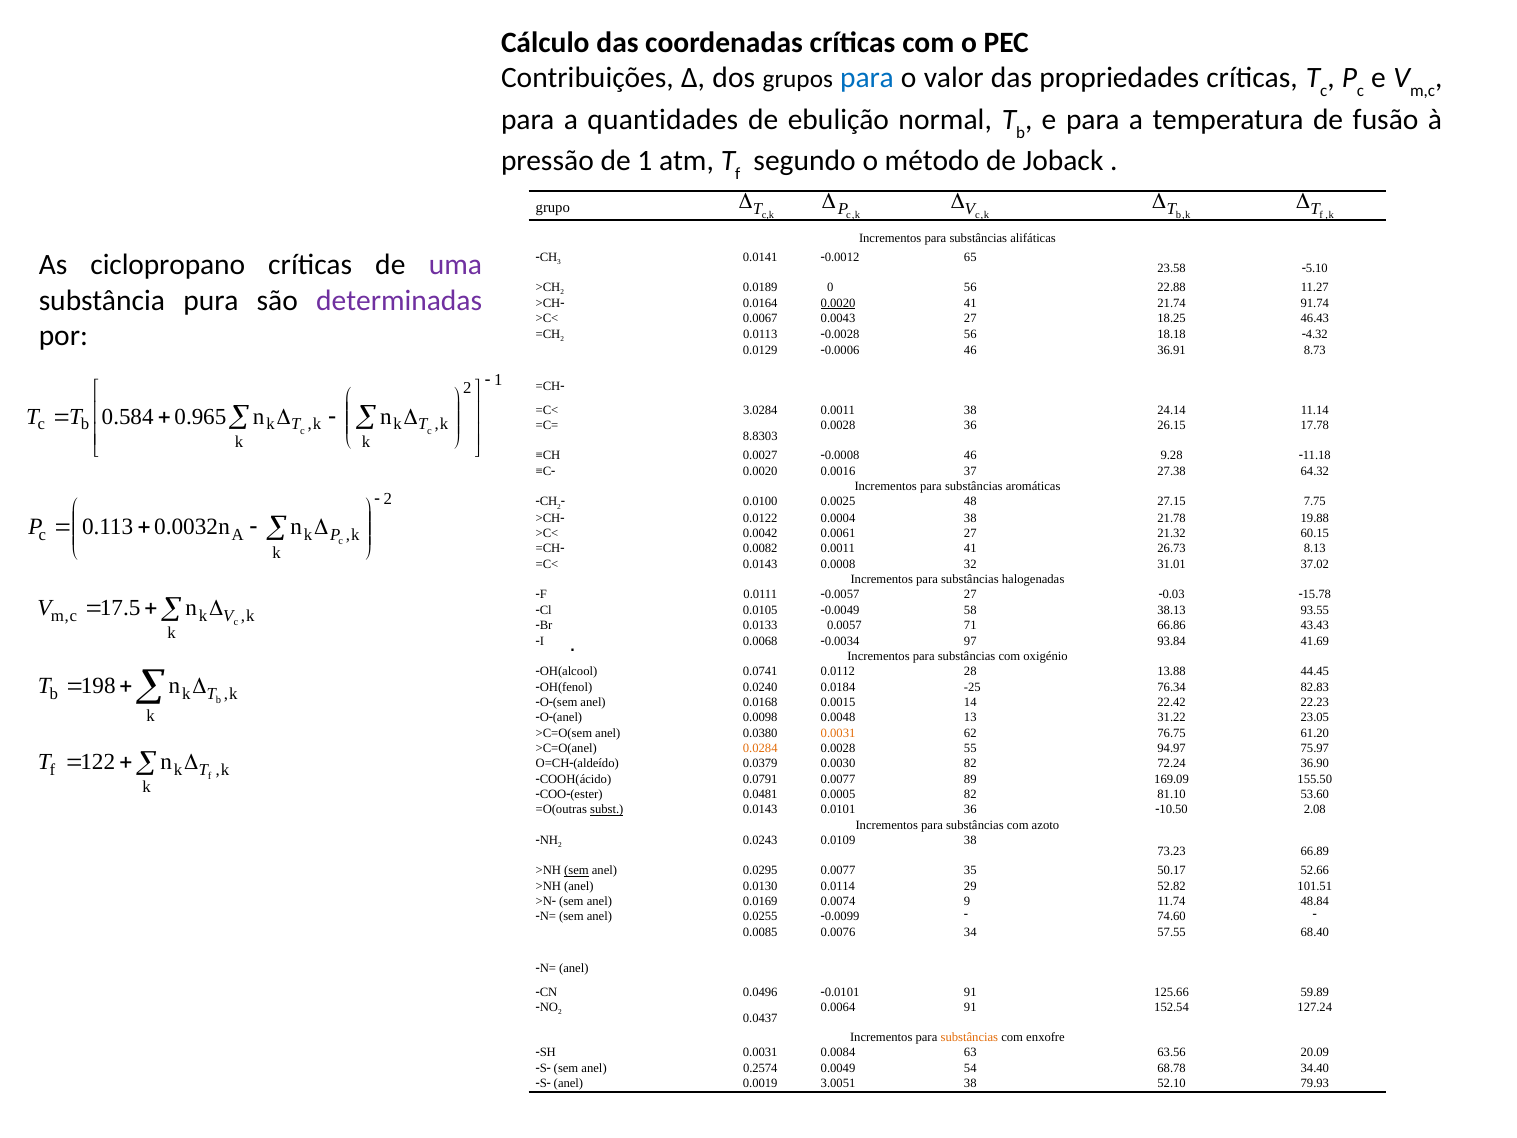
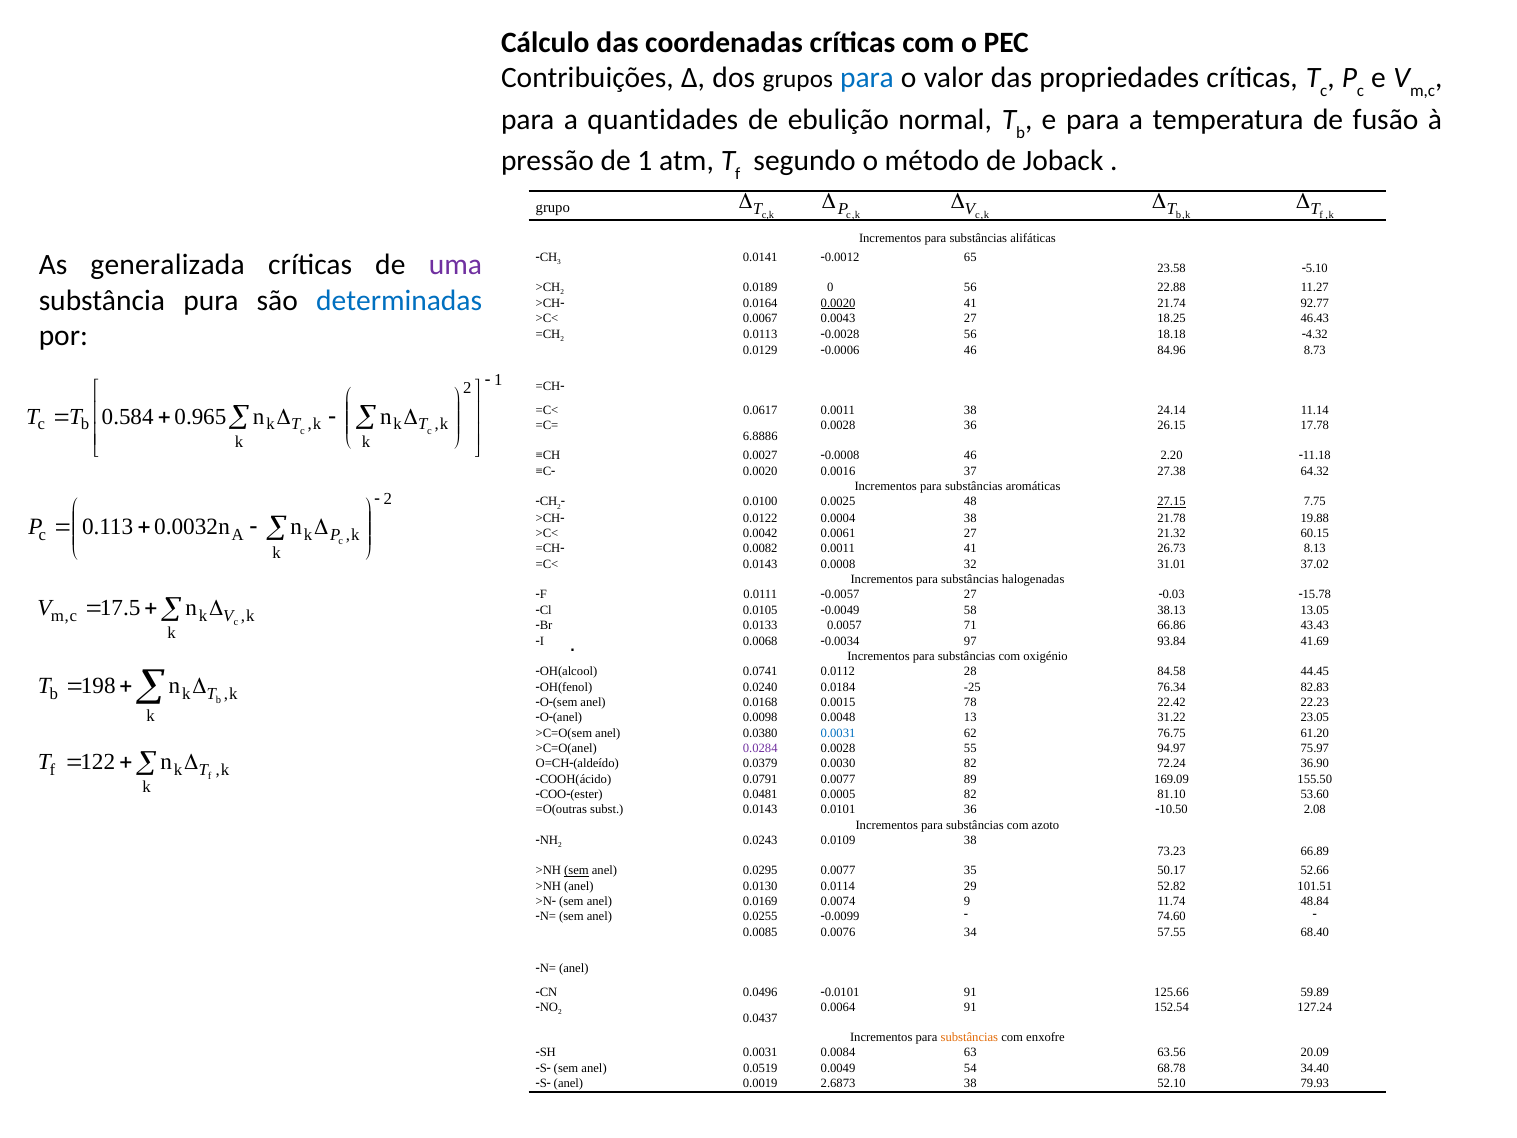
ciclopropano: ciclopropano -> generalizada (168, 265)
determinadas colour: purple -> blue (399, 300)
91.74: 91.74 -> 92.77 (1315, 303)
36.91: 36.91 -> 84.96 (1172, 350)
3.0284: 3.0284 -> 0.0617 (760, 410)
8.8303: 8.8303 -> 6.8886 (760, 437)
9.28: 9.28 -> 2.20 (1172, 456)
27.15 underline: none -> present (1172, 502)
93.55: 93.55 -> 13.05 (1315, 610)
13.88: 13.88 -> 84.58 (1172, 671)
14: 14 -> 78 (970, 702)
0.0031 colour: orange -> blue (838, 733)
0.0284 colour: orange -> purple (760, 748)
subst underline: present -> none (607, 810)
0.2574: 0.2574 -> 0.0519 (760, 1068)
3.0051: 3.0051 -> 2.6873 (838, 1083)
